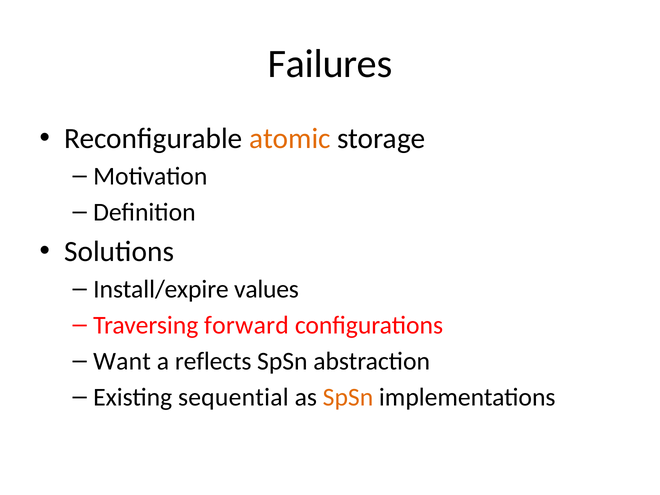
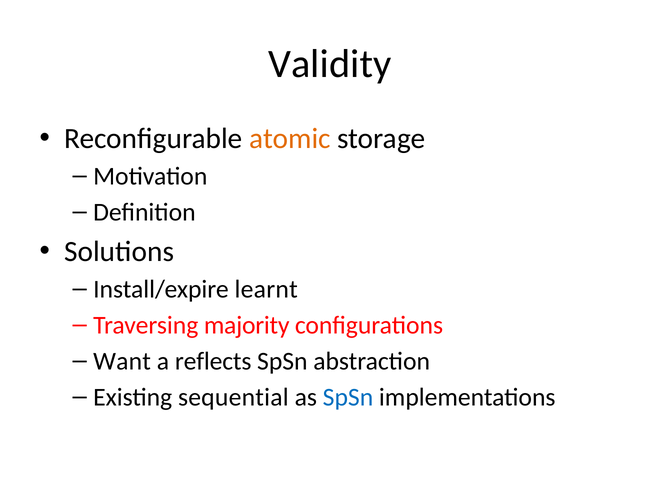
Failures: Failures -> Validity (330, 64)
values: values -> learnt (266, 289)
forward: forward -> majority (247, 325)
SpSn colour: orange -> blue (348, 397)
